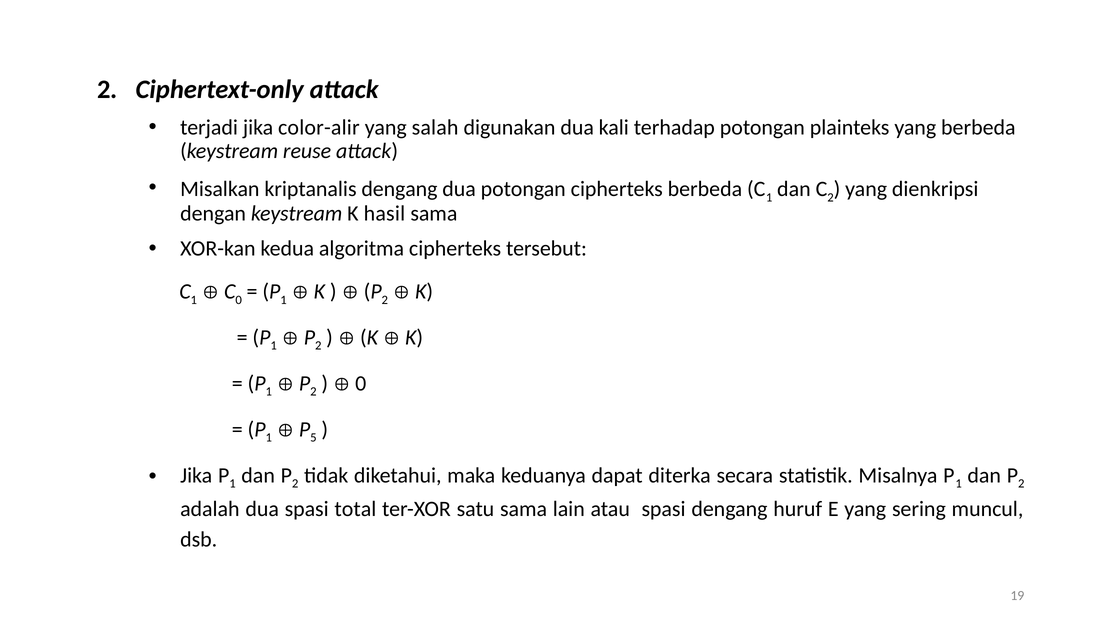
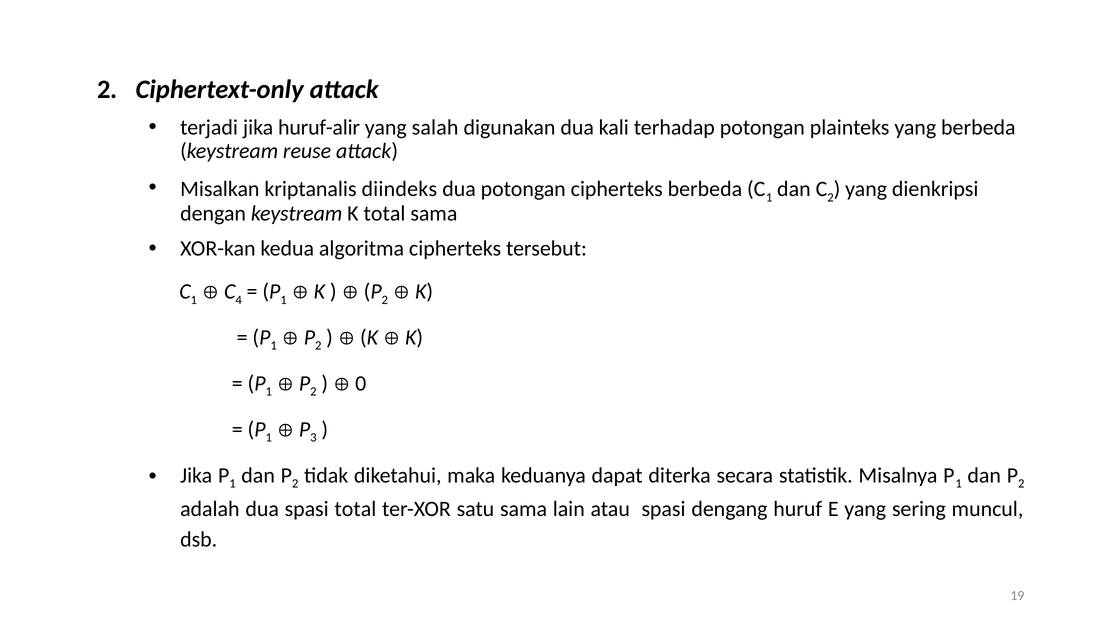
color-alir: color-alir -> huruf-alir (319, 127)
kriptanalis dengang: dengang -> diindeks (399, 189)
K hasil: hasil -> total (385, 213)
0: 0 -> 4 (239, 300)
5: 5 -> 3 (313, 438)
